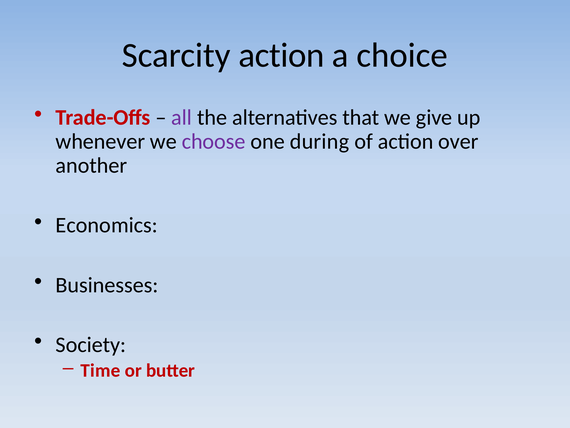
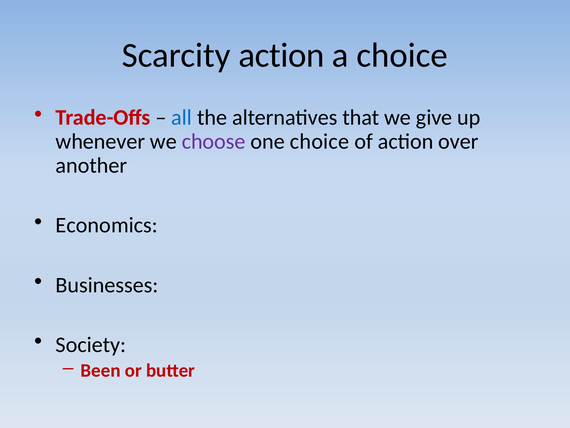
all colour: purple -> blue (182, 117)
one during: during -> choice (320, 141)
Time: Time -> Been (101, 370)
